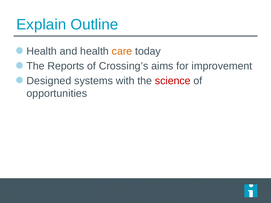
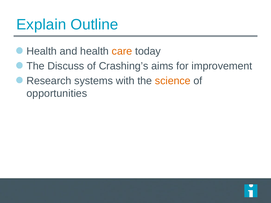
Reports: Reports -> Discuss (66, 66)
Crossing’s: Crossing’s -> Crashing’s (124, 66)
Designed: Designed -> Research (49, 81)
science colour: red -> orange (173, 81)
